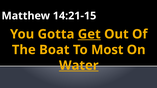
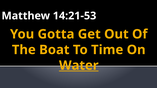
14:21-15: 14:21-15 -> 14:21-53 (75, 16)
Get underline: present -> none (89, 34)
Most: Most -> Time (107, 50)
